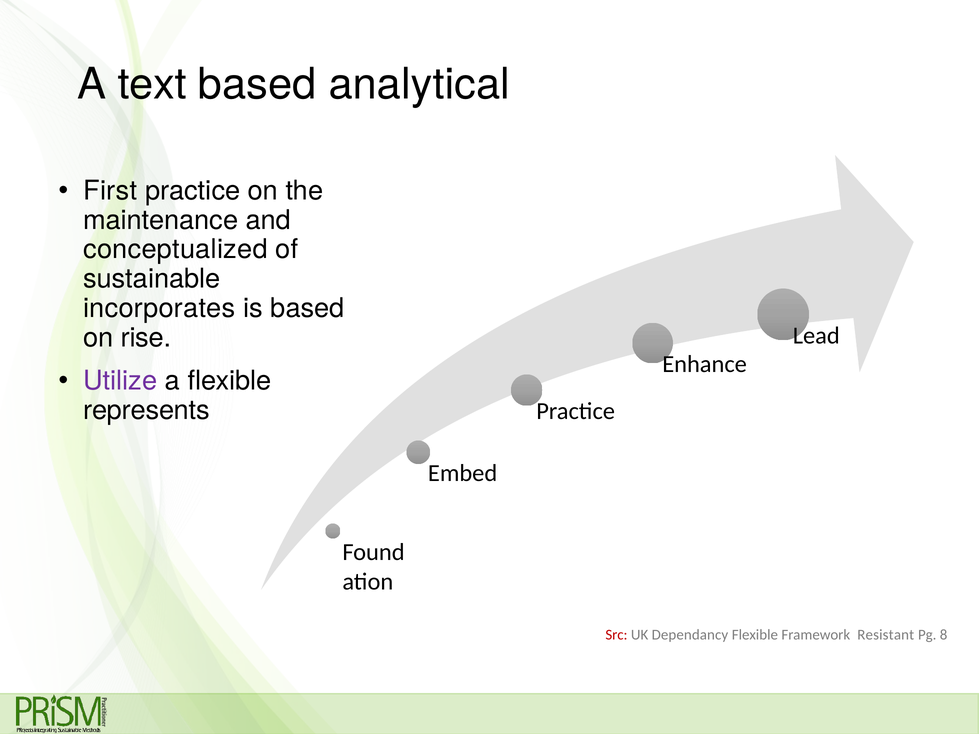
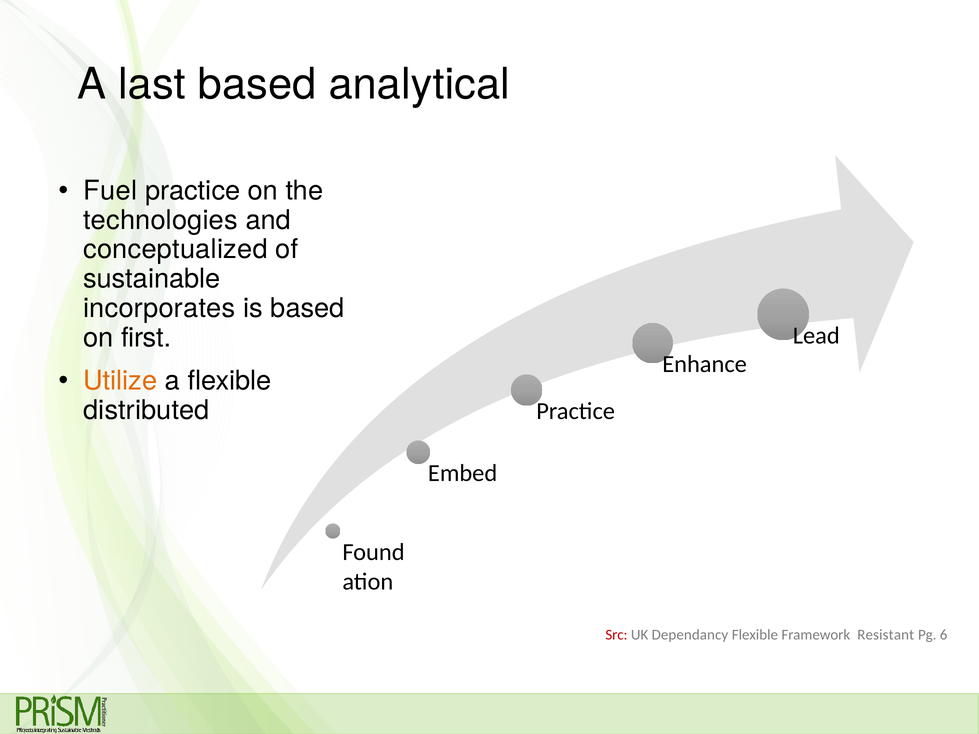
text: text -> last (152, 85)
First: First -> Fuel (110, 191)
maintenance: maintenance -> technologies (161, 220)
rise: rise -> first (146, 338)
Utilize colour: purple -> orange (120, 381)
represents: represents -> distributed (146, 410)
8: 8 -> 6 (944, 635)
